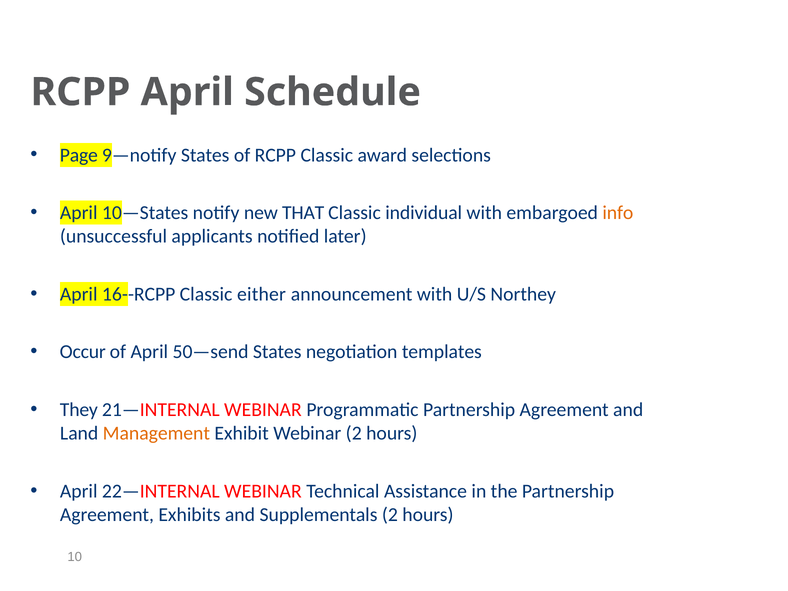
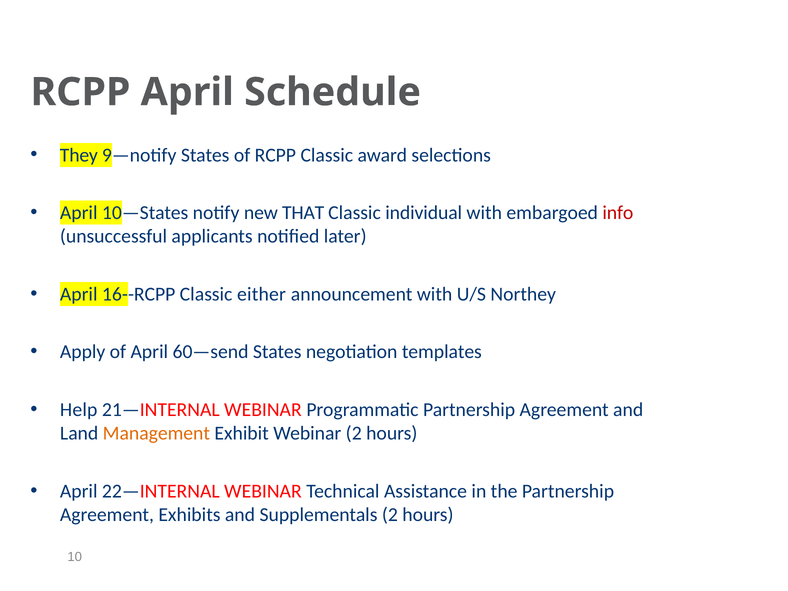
Page: Page -> They (79, 155)
info colour: orange -> red (618, 213)
Occur: Occur -> Apply (83, 352)
50—send: 50—send -> 60—send (211, 352)
They: They -> Help (79, 410)
